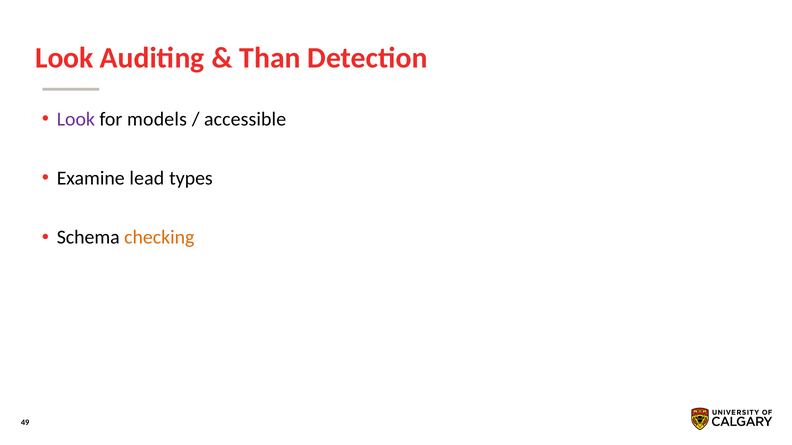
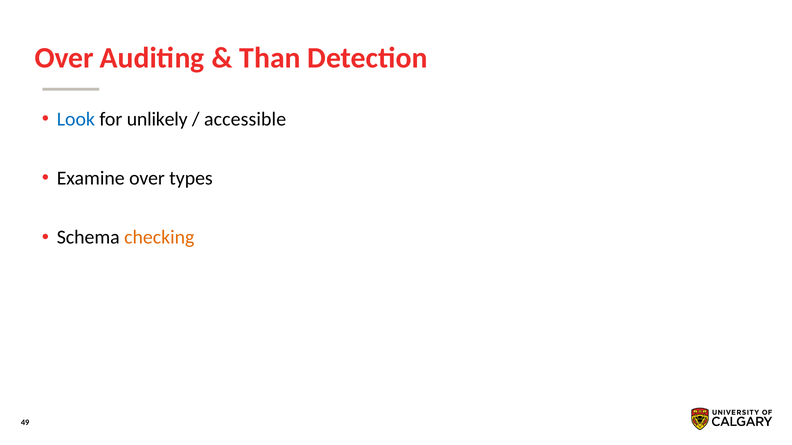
Look: Look -> Over (64, 58)
Look colour: purple -> blue (76, 119)
models: models -> unlikely (157, 119)
Examine lead: lead -> over (147, 178)
